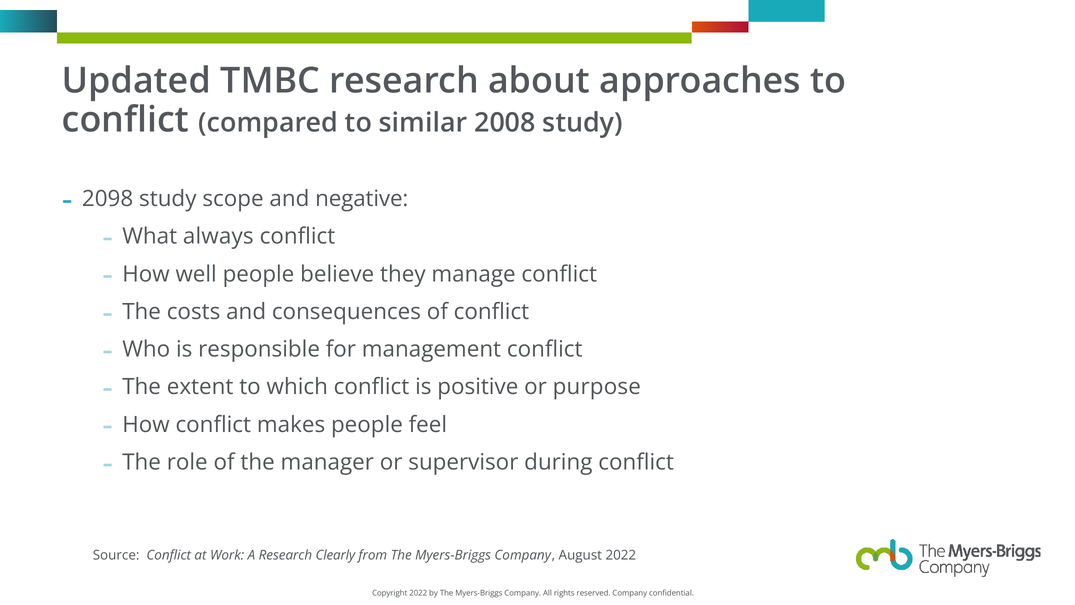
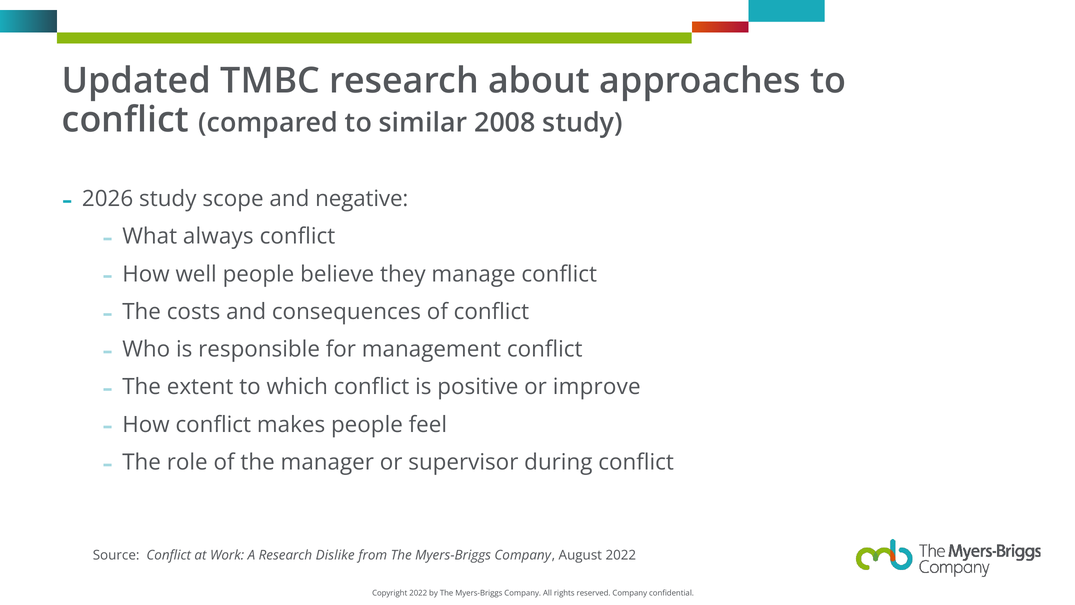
2098: 2098 -> 2026 (108, 199)
purpose: purpose -> improve (597, 387)
Clearly: Clearly -> Dislike (335, 555)
